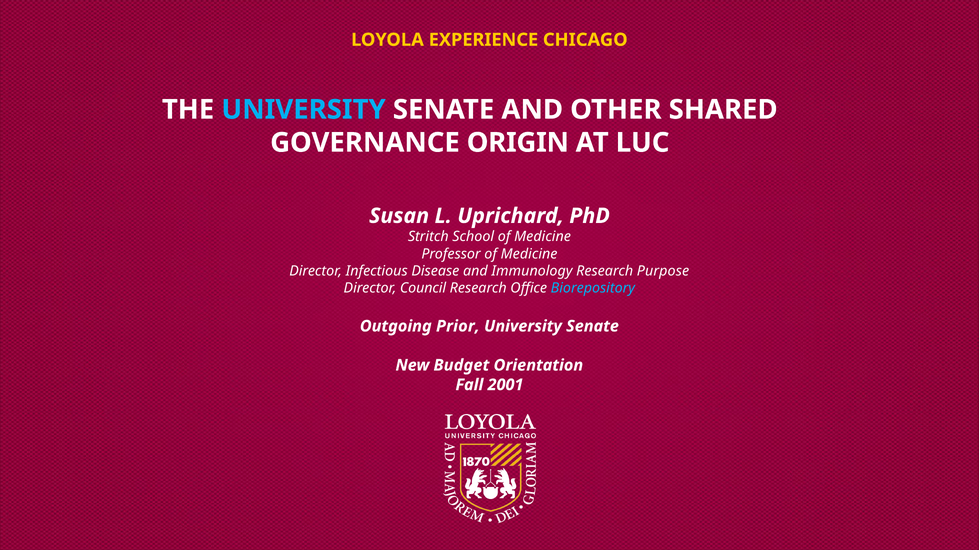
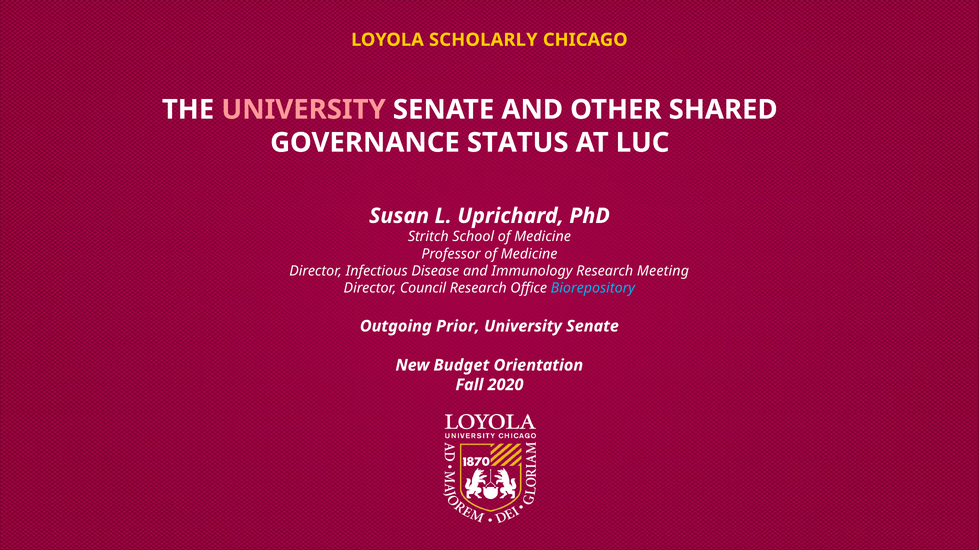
EXPERIENCE: EXPERIENCE -> SCHOLARLY (483, 40)
UNIVERSITY colour: light blue -> pink (304, 110)
ORIGIN: ORIGIN -> STATUS (518, 143)
Purpose: Purpose -> Meeting (663, 271)
2001: 2001 -> 2020 (506, 385)
